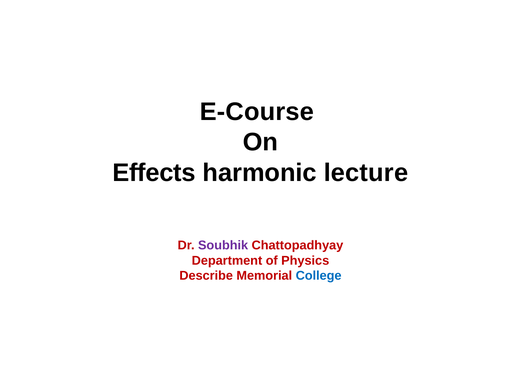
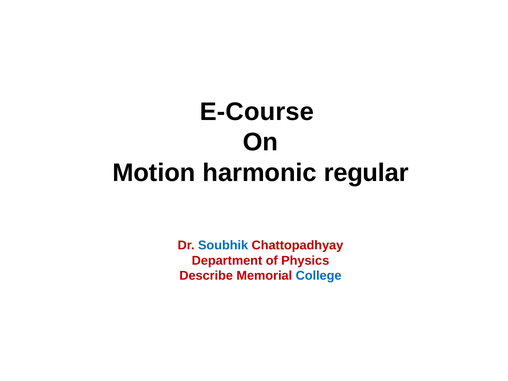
Effects: Effects -> Motion (154, 173)
lecture: lecture -> regular (366, 173)
Soubhik colour: purple -> blue (223, 245)
